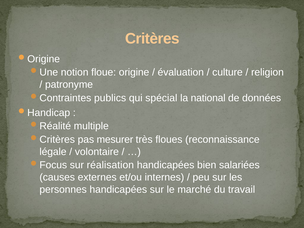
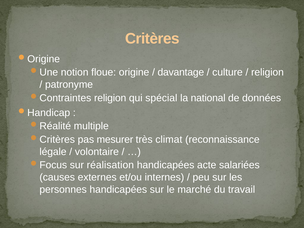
évaluation: évaluation -> davantage (181, 72)
publics: publics -> religion (110, 98)
floues: floues -> climat (169, 140)
bien: bien -> acte (207, 165)
